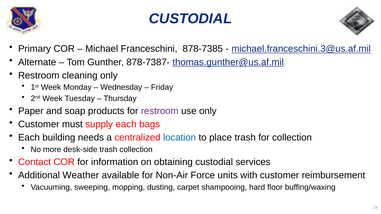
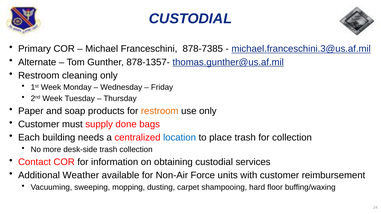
878-7387-: 878-7387- -> 878-1357- (148, 62)
restroom colour: purple -> orange (160, 111)
supply each: each -> done (126, 124)
